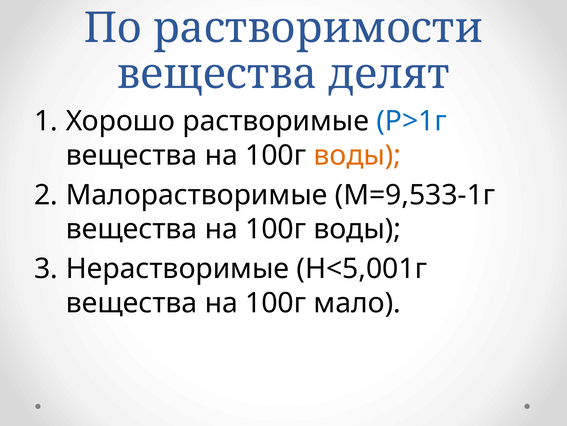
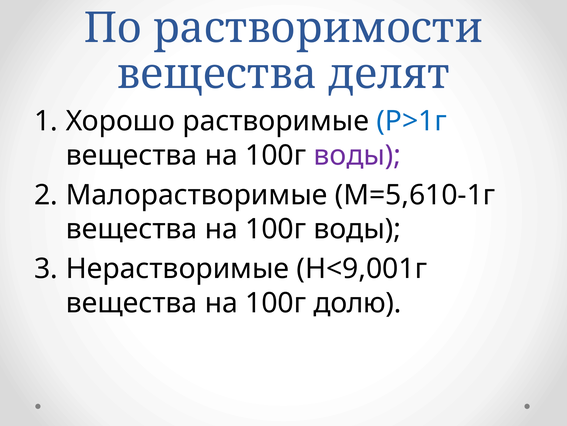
воды colour: orange -> purple (357, 155)
М=9,533-1г: М=9,533-1г -> М=5,610-1г (415, 195)
Н<5,001г: Н<5,001г -> Н<9,001г (362, 268)
мало: мало -> долю (357, 302)
